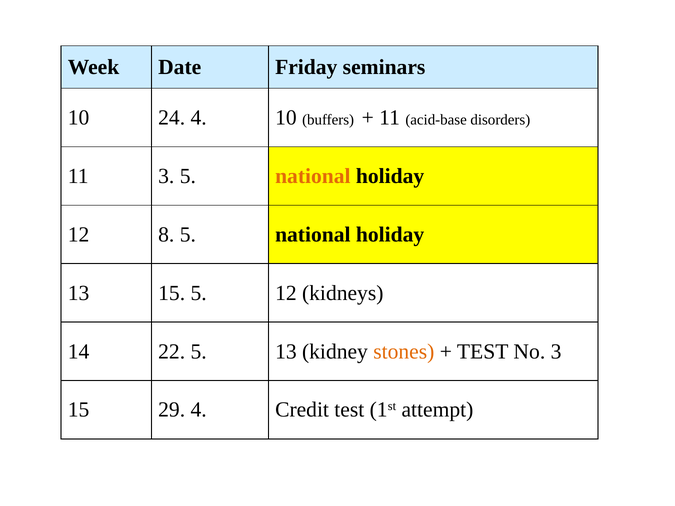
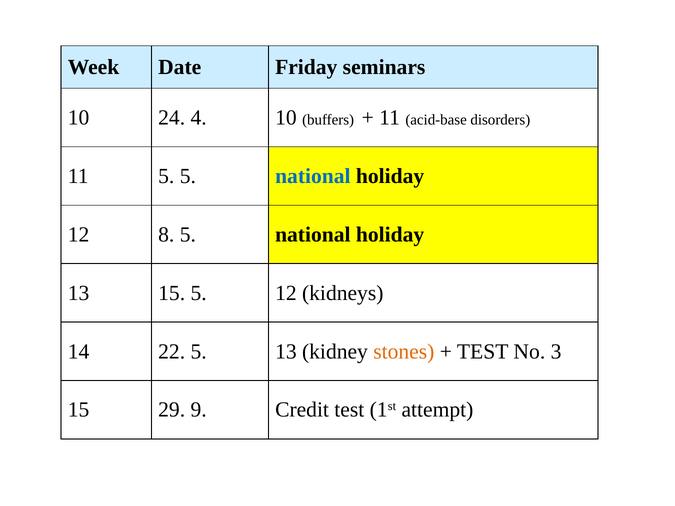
11 3: 3 -> 5 (166, 176)
national colour: orange -> blue (313, 176)
29 4: 4 -> 9 (199, 410)
